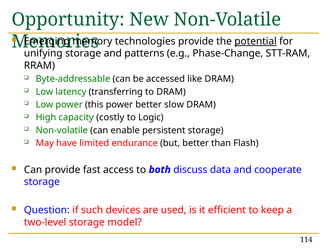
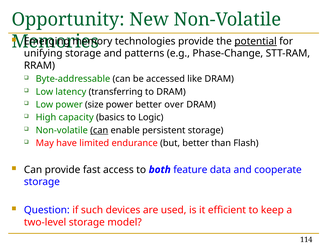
this: this -> size (94, 104)
slow: slow -> over (174, 104)
costly: costly -> basics (110, 117)
can underline: none -> present (99, 130)
discuss: discuss -> feature (190, 169)
